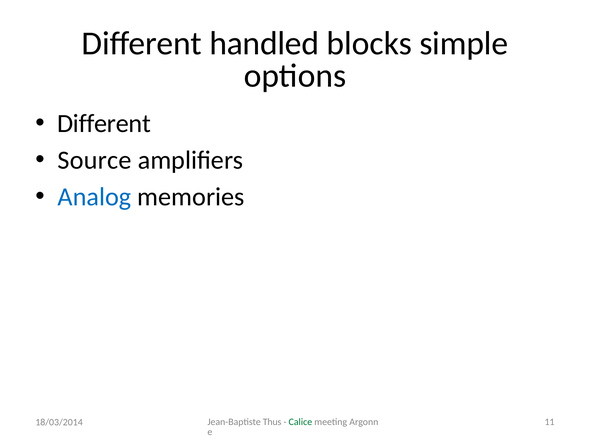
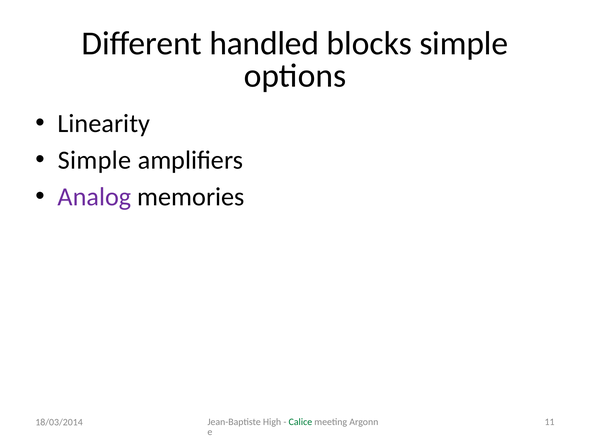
Different: Different -> Linearity (104, 124)
Source: Source -> Simple (95, 160)
Analog colour: blue -> purple (94, 197)
Thus: Thus -> High (272, 422)
